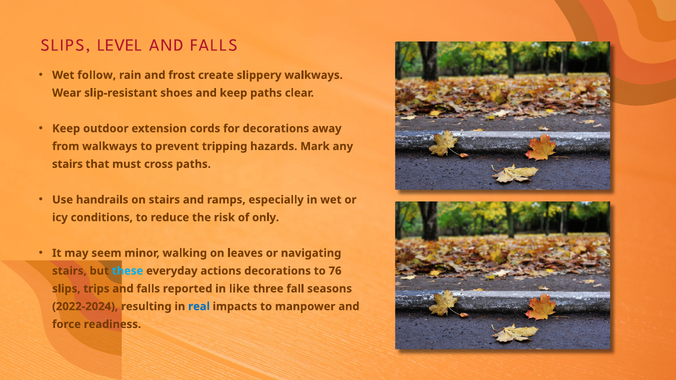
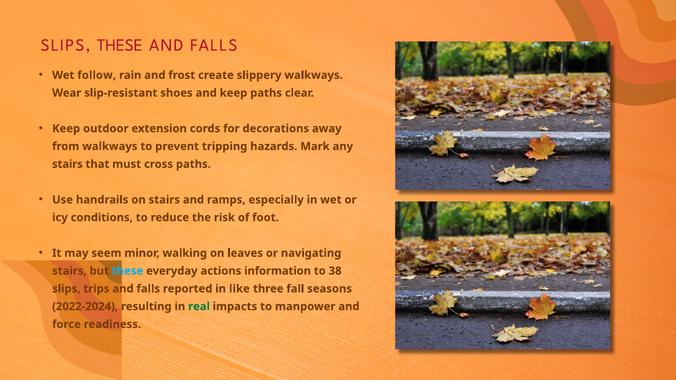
SLIPS LEVEL: LEVEL -> THESE (120, 45)
only: only -> foot (266, 218)
actions decorations: decorations -> information (278, 271)
76: 76 -> 38 (335, 271)
real colour: blue -> green (199, 307)
